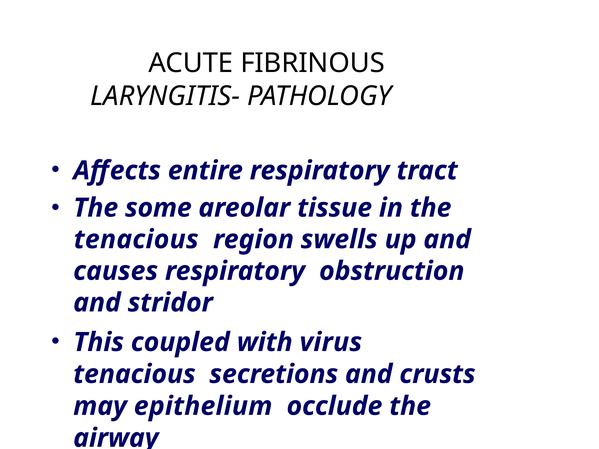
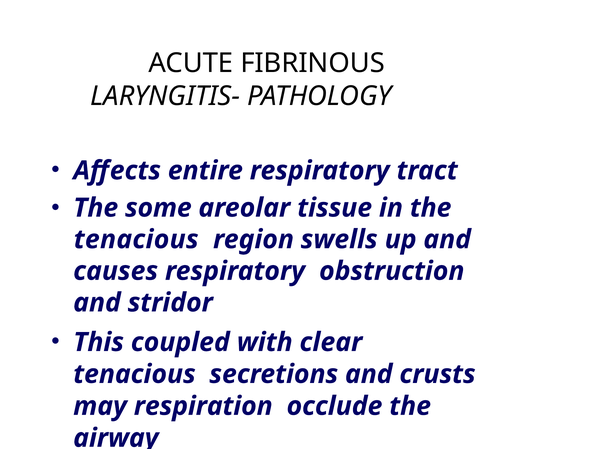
virus: virus -> clear (331, 342)
epithelium: epithelium -> respiration (203, 406)
